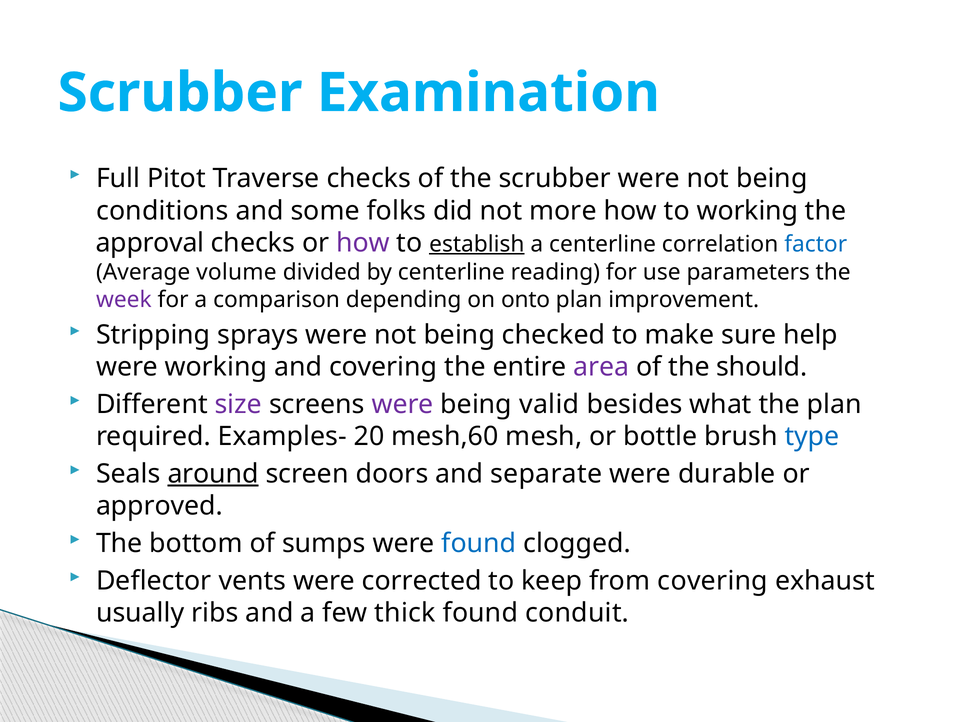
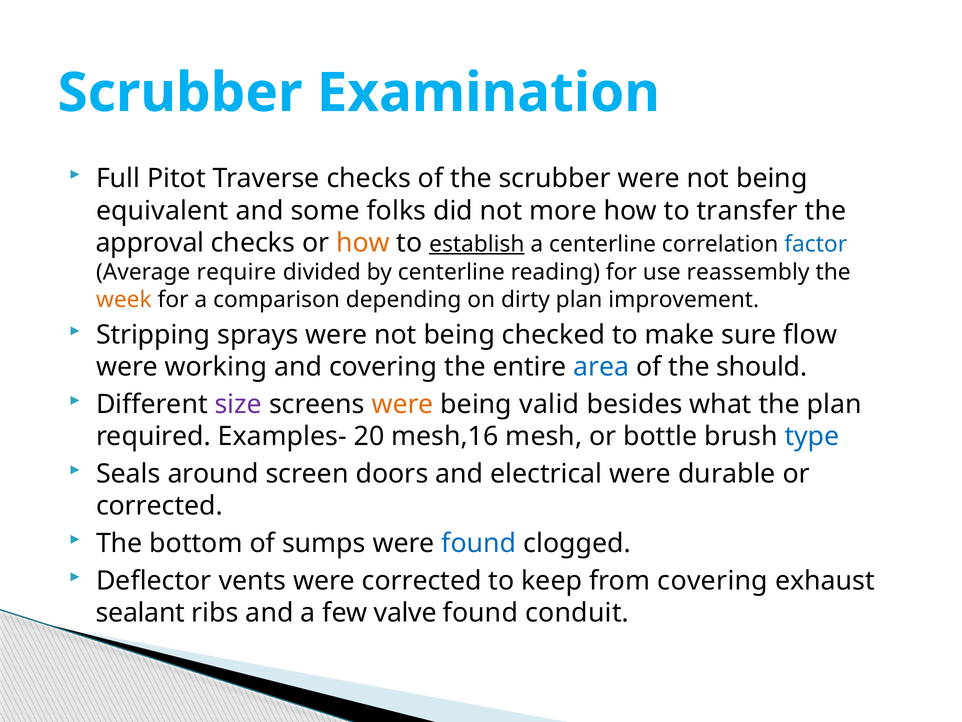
conditions: conditions -> equivalent (162, 211)
to working: working -> transfer (747, 211)
how colour: purple -> orange (363, 243)
volume: volume -> require (236, 272)
parameters: parameters -> reassembly (748, 272)
week colour: purple -> orange (124, 299)
onto: onto -> dirty (525, 299)
help: help -> flow (810, 335)
area colour: purple -> blue (601, 367)
were colour: purple -> orange (403, 404)
mesh,60: mesh,60 -> mesh,16 (445, 436)
around underline: present -> none (213, 474)
separate: separate -> electrical (546, 474)
approved: approved -> corrected (159, 506)
usually: usually -> sealant (140, 613)
thick: thick -> valve (405, 613)
